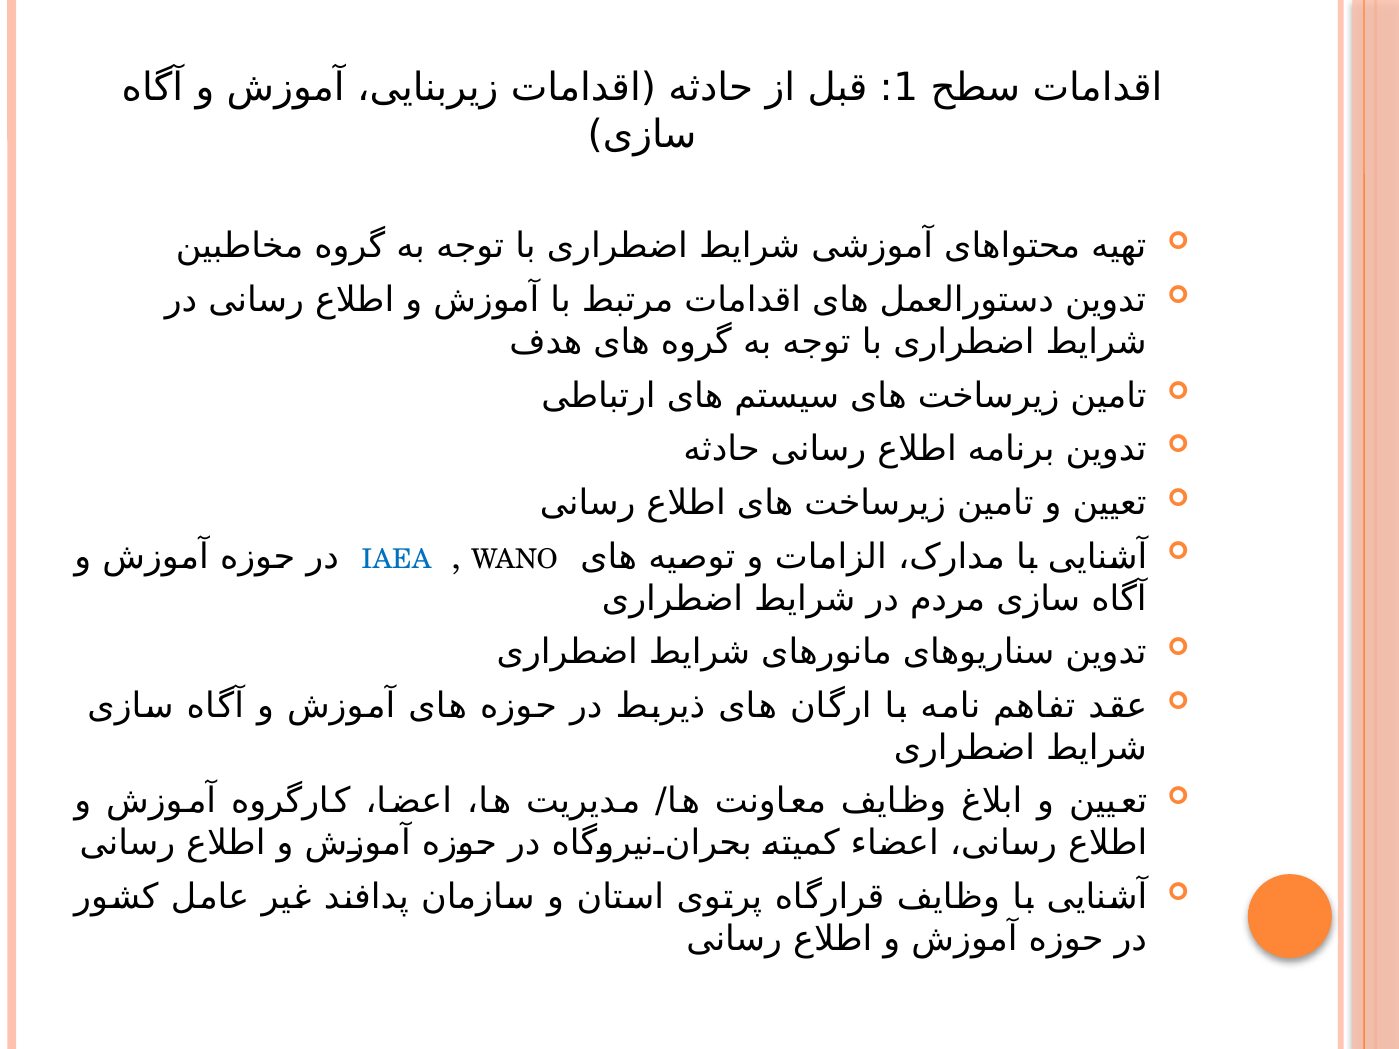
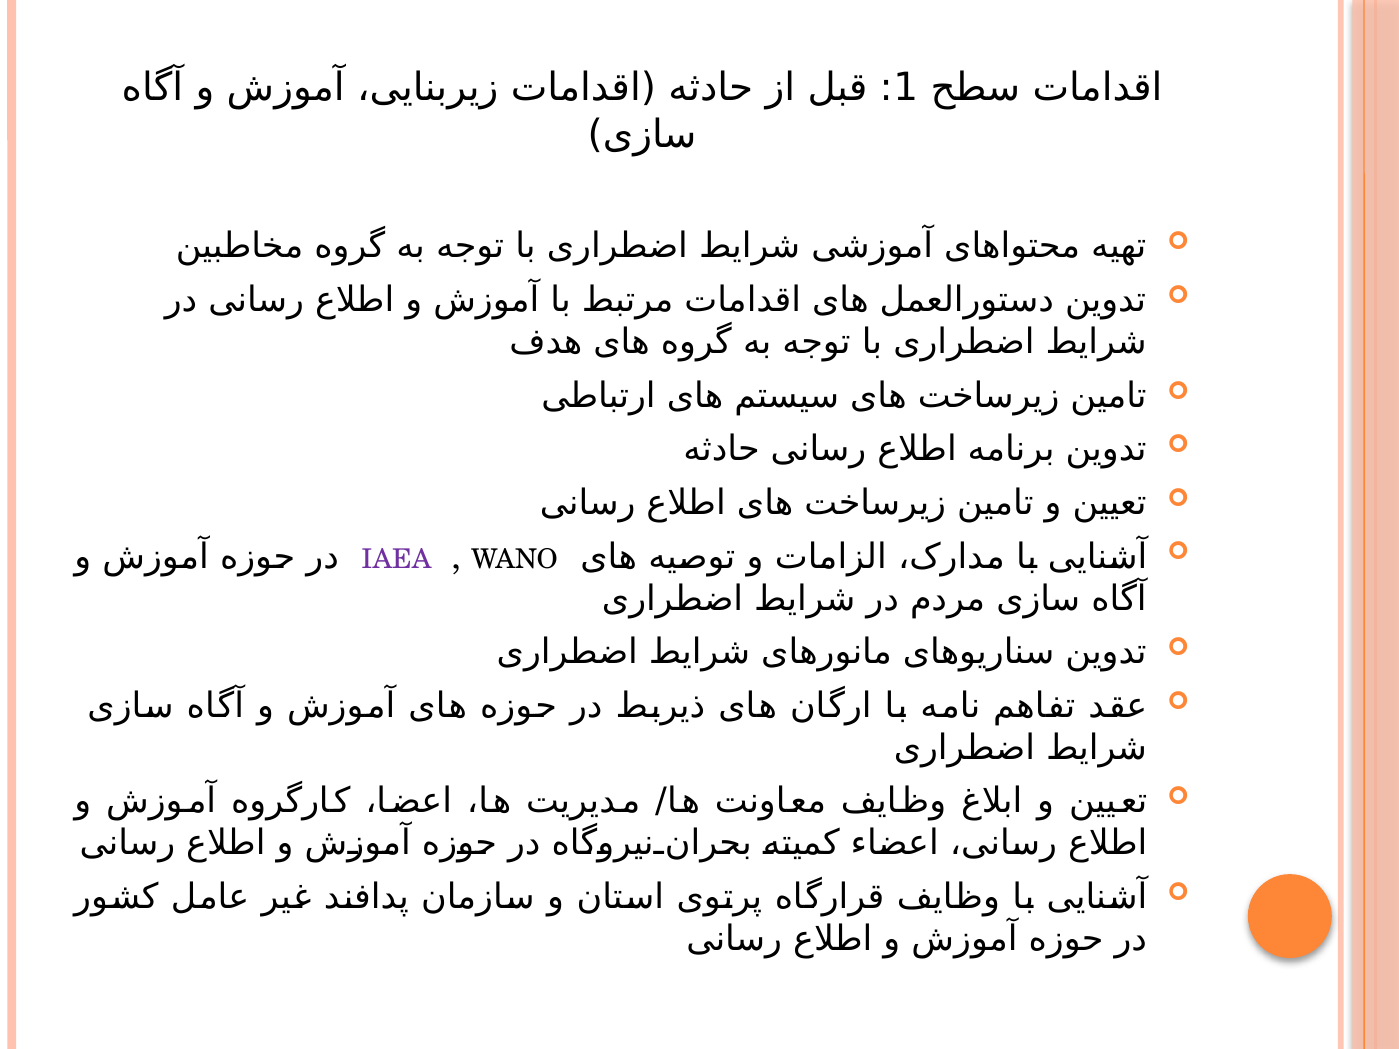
IAEA colour: blue -> purple (396, 559)
